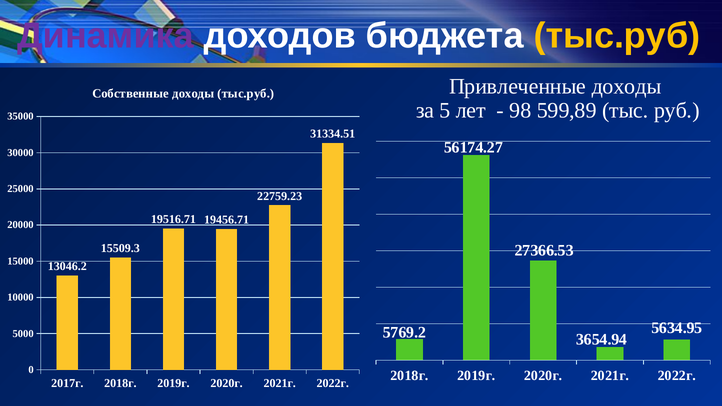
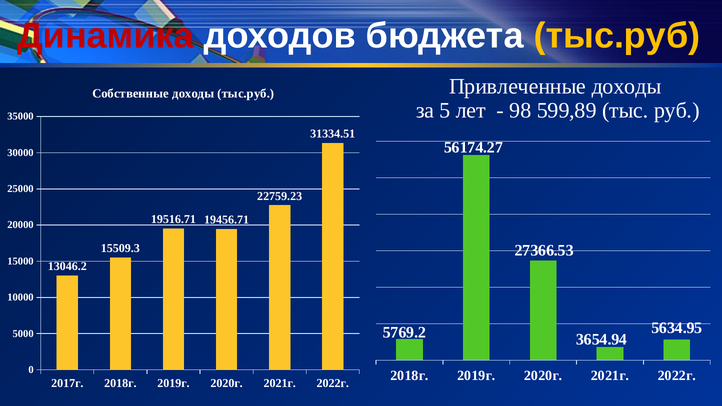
Динамика colour: purple -> red (106, 36)
